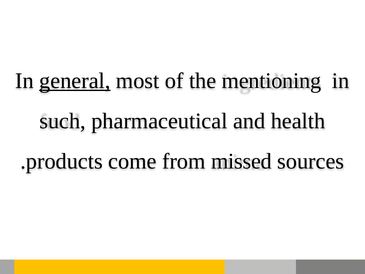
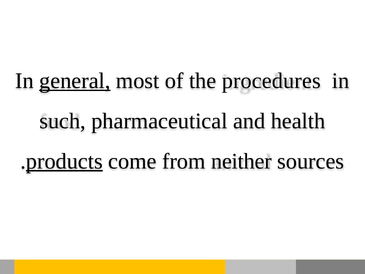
mentioning: mentioning -> procedures (271, 81)
products underline: none -> present (64, 161)
missed: missed -> neither (241, 161)
